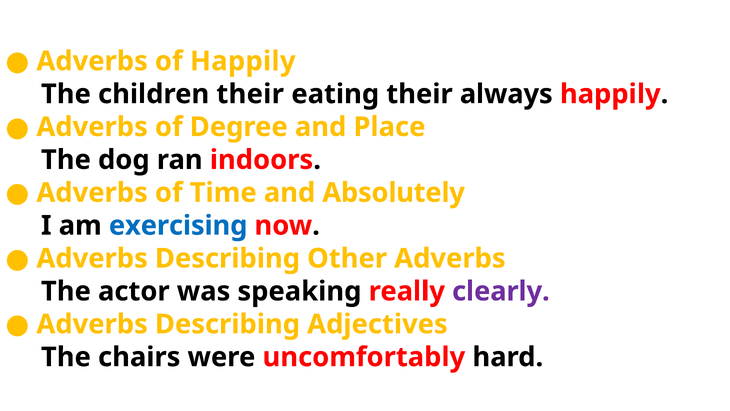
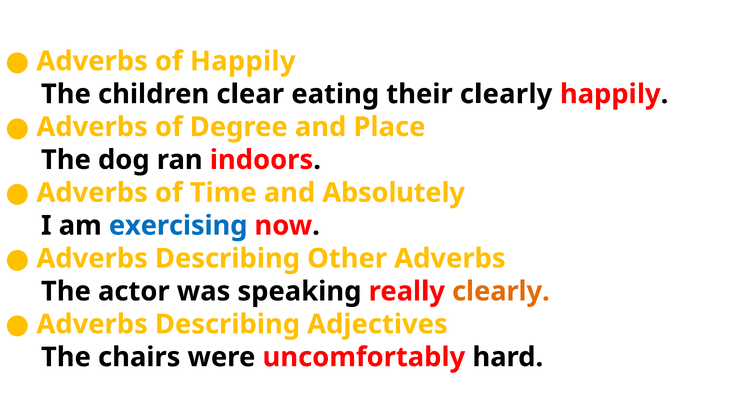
children their: their -> clear (250, 94)
their always: always -> clearly (506, 94)
clearly colour: purple -> orange (501, 291)
